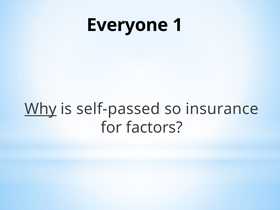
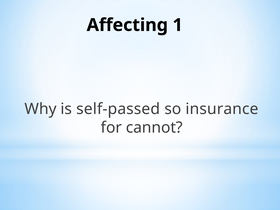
Everyone: Everyone -> Affecting (127, 25)
Why underline: present -> none (41, 109)
factors: factors -> cannot (154, 128)
